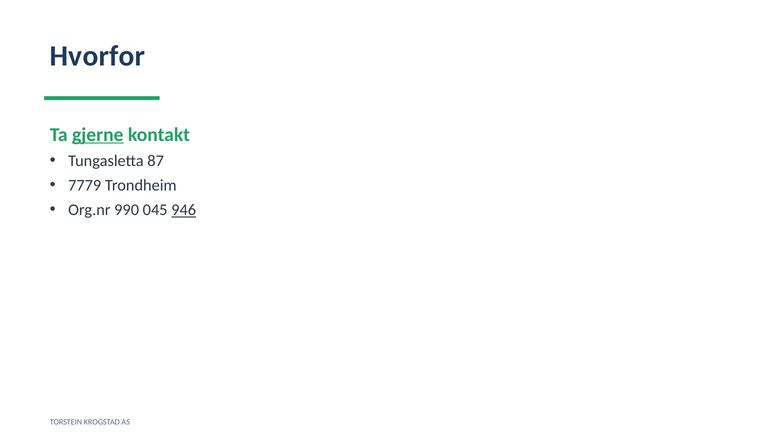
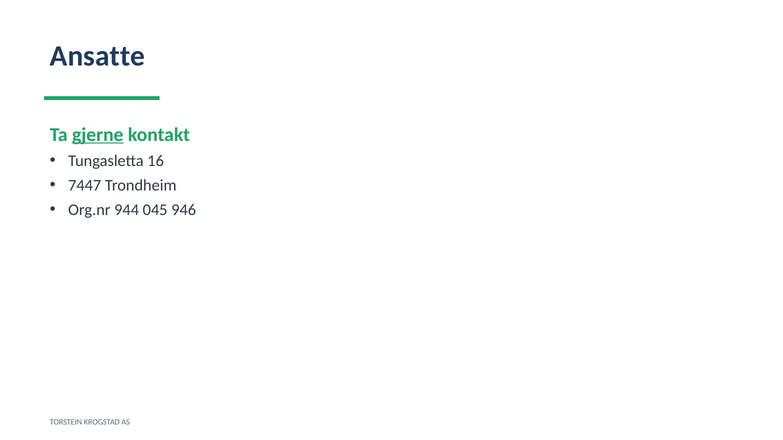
Hvorfor: Hvorfor -> Ansatte (97, 56)
87: 87 -> 16 (156, 161)
7779: 7779 -> 7447 (85, 185)
990: 990 -> 944 (127, 210)
946 underline: present -> none (184, 210)
